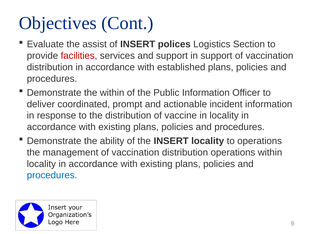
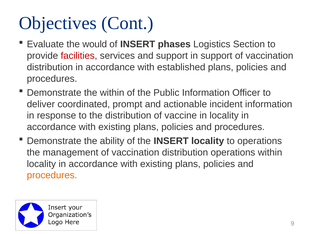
assist: assist -> would (95, 44)
polices: polices -> phases (174, 44)
procedures colour: blue -> orange (52, 176)
